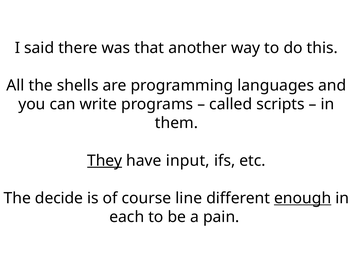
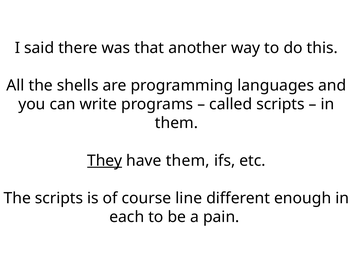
have input: input -> them (188, 161)
The decide: decide -> scripts (59, 199)
enough underline: present -> none (303, 199)
